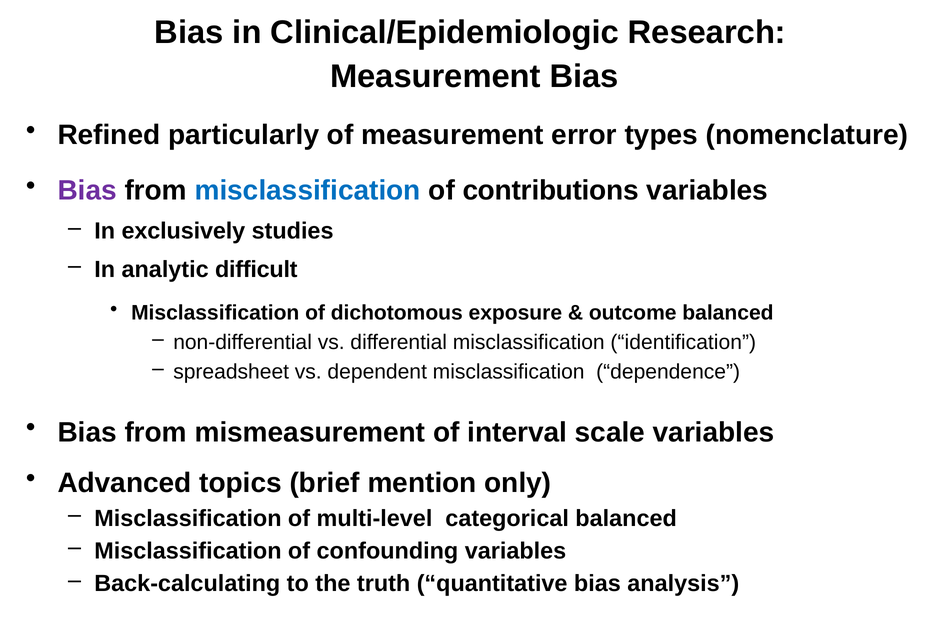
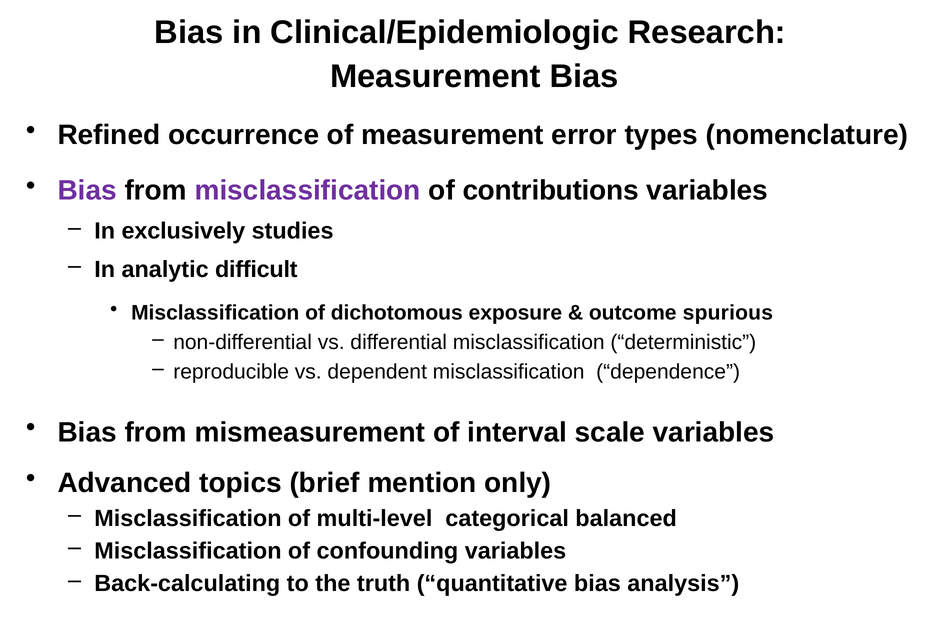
particularly: particularly -> occurrence (244, 135)
misclassification colour: blue -> purple (308, 191)
outcome balanced: balanced -> spurious (728, 313)
identification: identification -> deterministic (683, 342)
spreadsheet: spreadsheet -> reproducible (231, 372)
